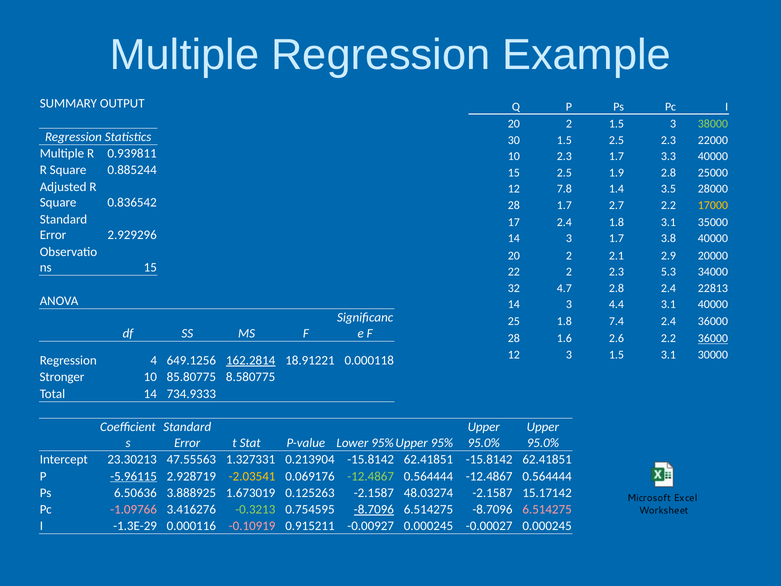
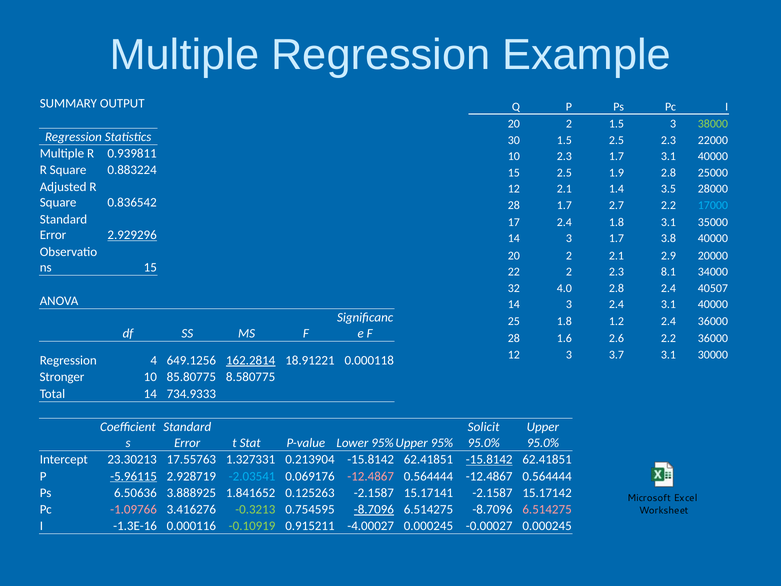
1.7 3.3: 3.3 -> 3.1 (668, 156)
0.885244: 0.885244 -> 0.883224 (132, 170)
12 7.8: 7.8 -> 2.1 (564, 189)
17000 colour: yellow -> light blue (713, 205)
2.929296 underline: none -> present (132, 235)
5.3: 5.3 -> 8.1 (668, 272)
4.7: 4.7 -> 4.0 (564, 288)
22813: 22813 -> 40507 (713, 288)
3 4.4: 4.4 -> 2.4 (616, 304)
7.4: 7.4 -> 1.2 (616, 321)
36000 underline: present -> none (713, 338)
3 1.5: 1.5 -> 3.7 (616, 355)
Upper: Upper -> Solicit (484, 427)
47.55563: 47.55563 -> 17.55763 (191, 459)
-15.8142 underline: none -> present (489, 459)
-2.03541 colour: yellow -> light blue (252, 476)
-12.4867 colour: light green -> pink (371, 476)
1.673019: 1.673019 -> 1.841652 (251, 493)
48.03274: 48.03274 -> 15.17141 (429, 493)
-1.3E-29: -1.3E-29 -> -1.3E-16 (135, 526)
-0.10919 colour: pink -> light green (252, 526)
-0.00927: -0.00927 -> -4.00027 (371, 526)
